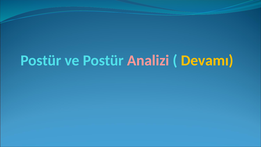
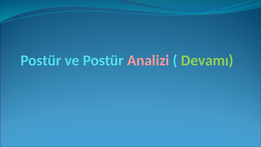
Devamı colour: yellow -> light green (207, 60)
